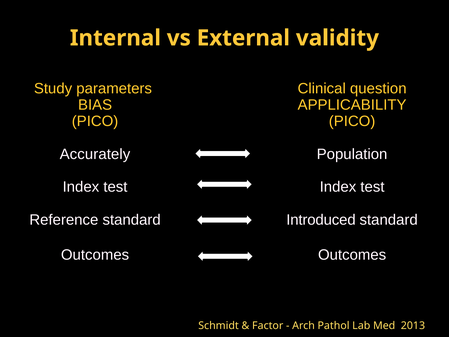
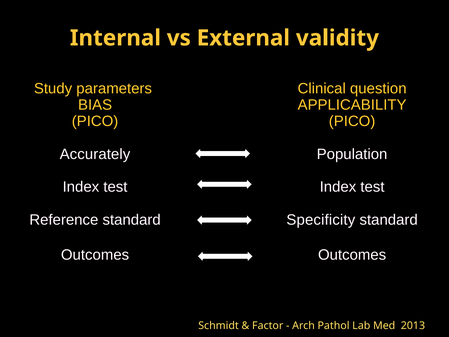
Introduced: Introduced -> Specificity (321, 220)
